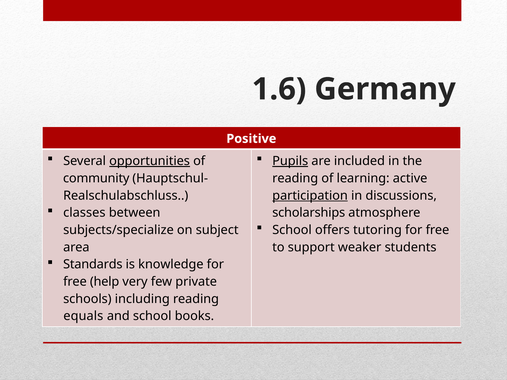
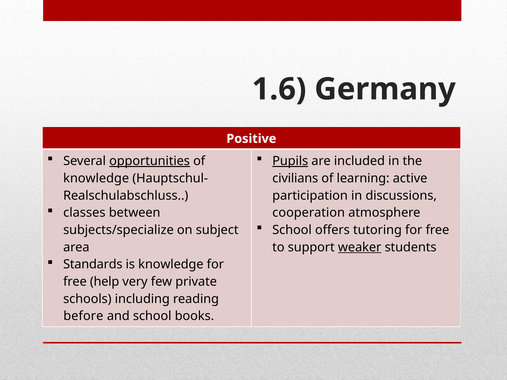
community: community -> knowledge (96, 178)
reading: reading -> civilians (295, 178)
participation underline: present -> none (310, 196)
scholarships: scholarships -> cooperation (309, 213)
weaker underline: none -> present (360, 247)
equals: equals -> before (83, 316)
